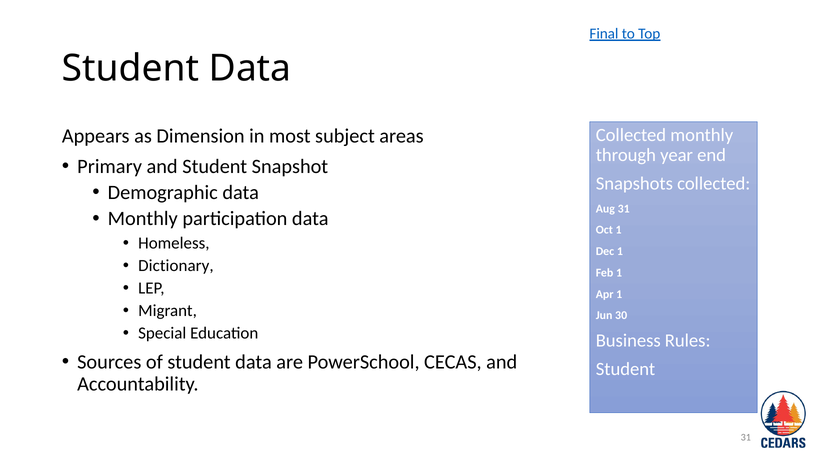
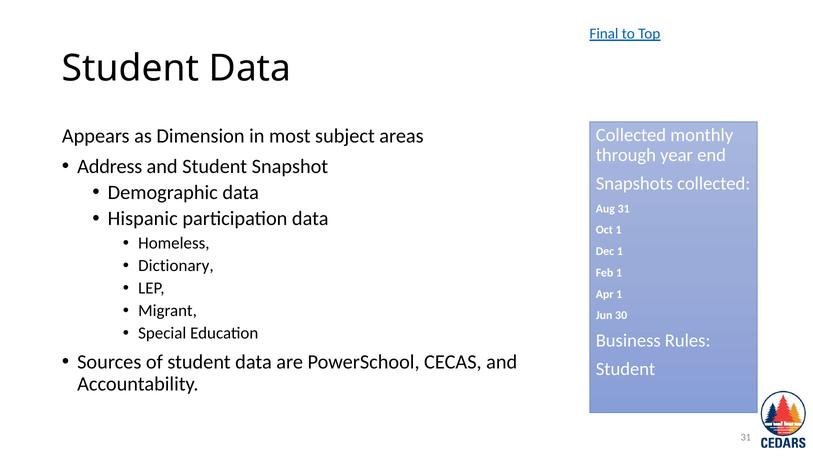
Primary: Primary -> Address (110, 166)
Monthly: Monthly -> Hispanic (143, 218)
